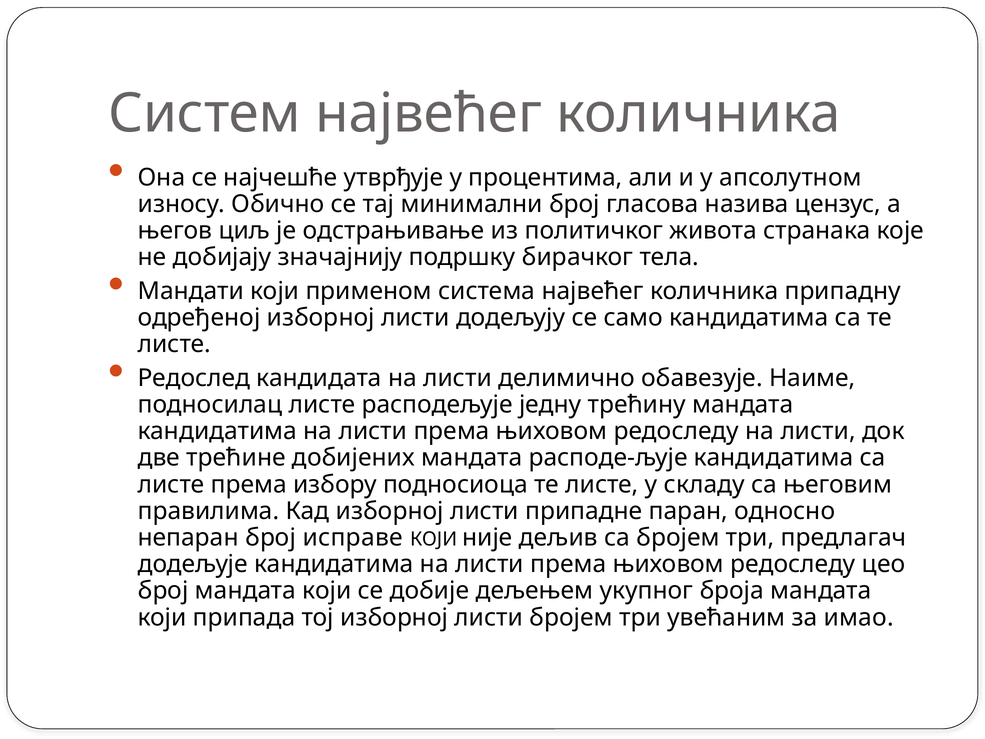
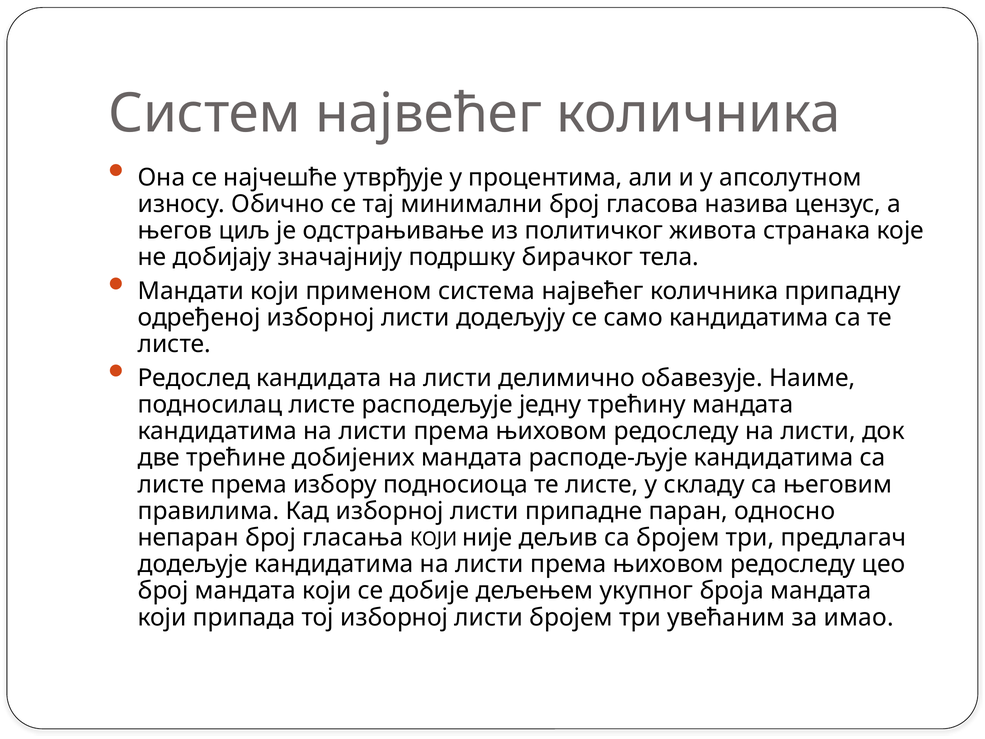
исправе: исправе -> гласања (353, 537)
